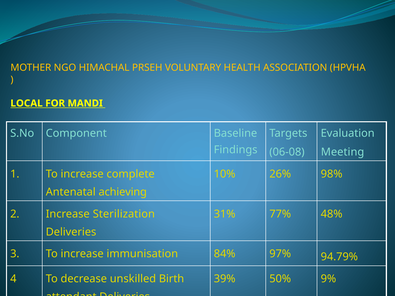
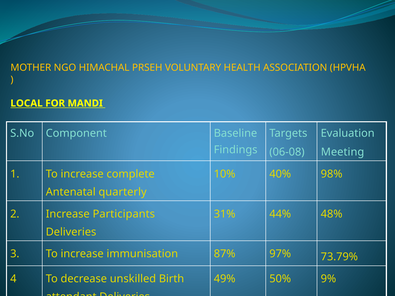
26%: 26% -> 40% (280, 174)
achieving: achieving -> quarterly (123, 192)
Sterilization: Sterilization -> Participants (124, 214)
77%: 77% -> 44% (280, 214)
84%: 84% -> 87% (225, 254)
94.79%: 94.79% -> 73.79% (339, 257)
39%: 39% -> 49% (225, 279)
